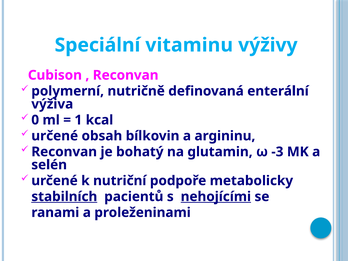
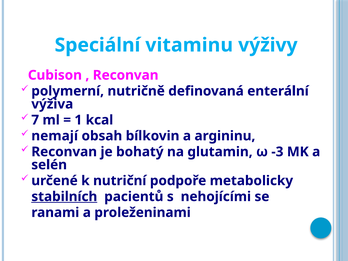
0: 0 -> 7 (35, 120)
určené: určené -> nemají (55, 136)
nehojícími underline: present -> none (216, 197)
